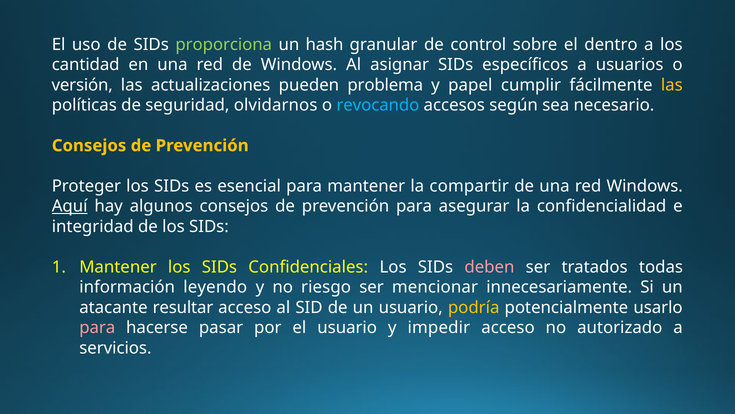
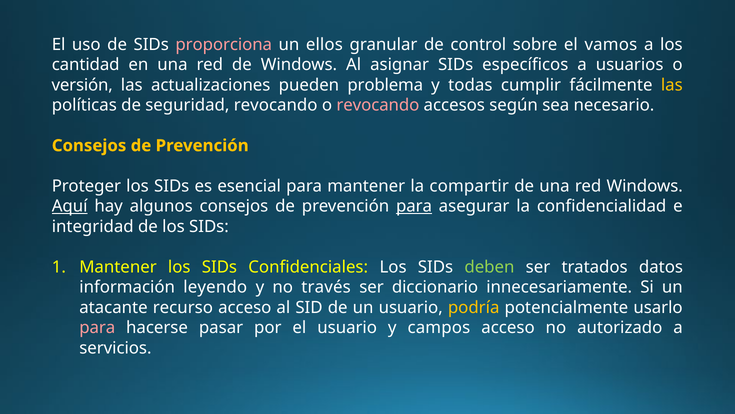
proporciona colour: light green -> pink (224, 44)
hash: hash -> ellos (324, 44)
dentro: dentro -> vamos (611, 44)
papel: papel -> todas (470, 85)
seguridad olvidarnos: olvidarnos -> revocando (276, 105)
revocando colour: light blue -> pink (378, 105)
para underline: none -> present (414, 206)
deben colour: pink -> light green (489, 267)
todas: todas -> datos (661, 267)
riesgo: riesgo -> través (326, 287)
mencionar: mencionar -> diccionario (435, 287)
resultar: resultar -> recurso (183, 307)
impedir: impedir -> campos (439, 327)
